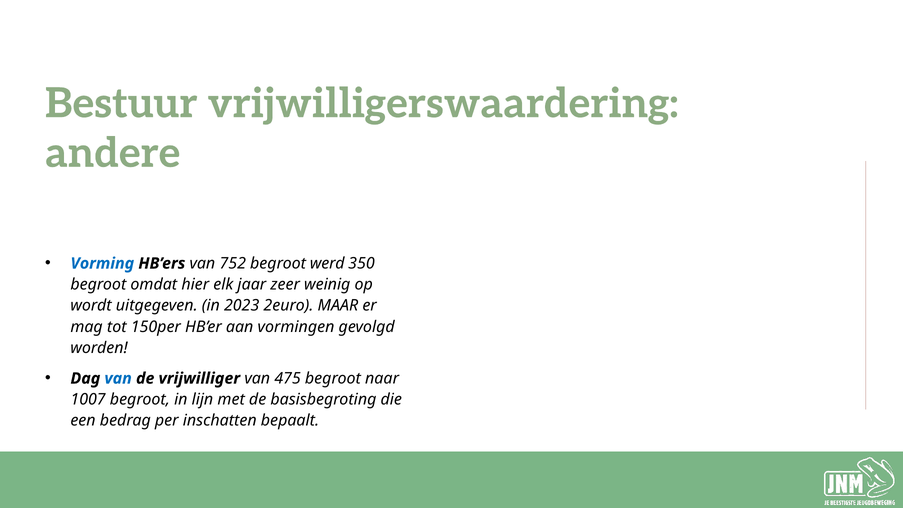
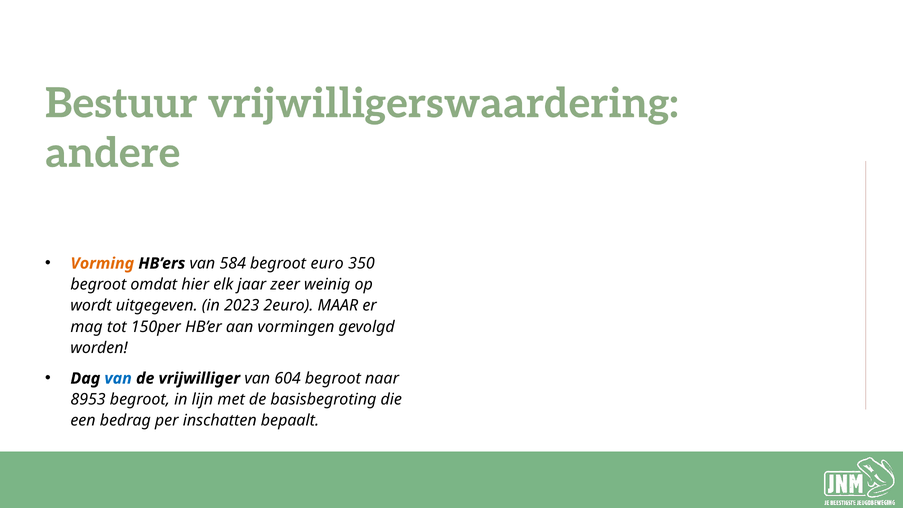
Vorming colour: blue -> orange (102, 263)
752: 752 -> 584 (233, 263)
werd: werd -> euro (327, 263)
475: 475 -> 604 (288, 378)
1007: 1007 -> 8953 (88, 399)
